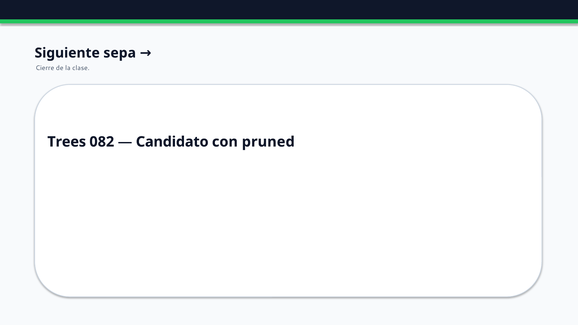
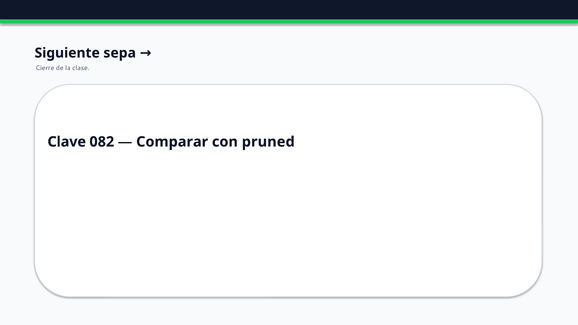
Trees: Trees -> Clave (67, 142)
Candidato: Candidato -> Comparar (172, 142)
